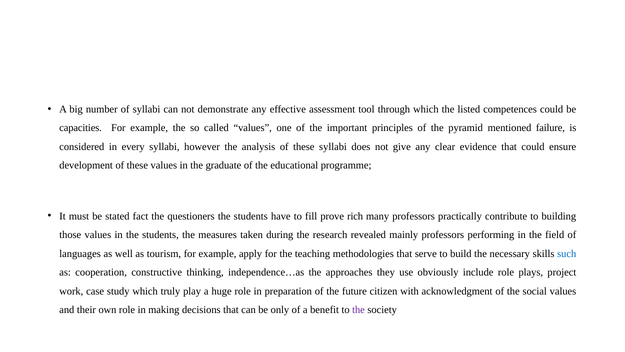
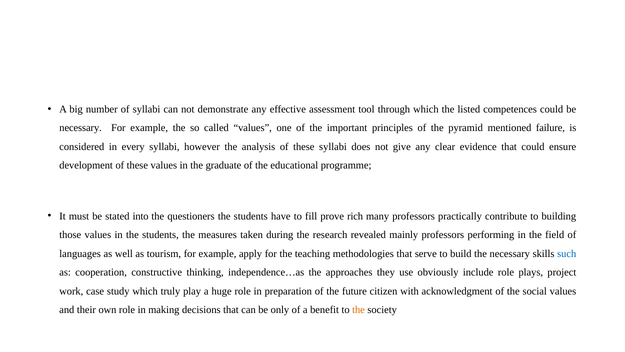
capacities: capacities -> necessary (81, 128)
fact: fact -> into (141, 216)
the colour: purple -> orange (359, 309)
